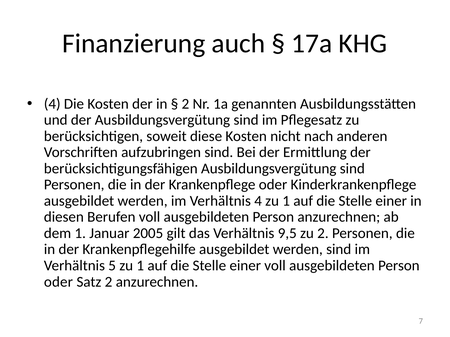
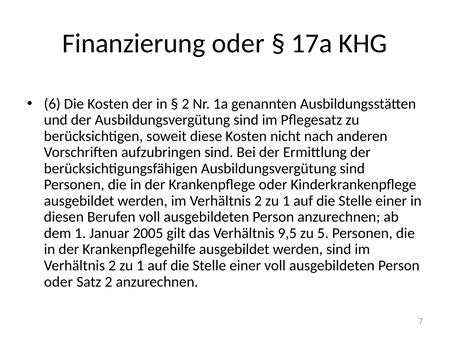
Finanzierung auch: auch -> oder (238, 44)
4: 4 -> 6 (52, 104)
werden im Verhältnis 4: 4 -> 2 (258, 201)
zu 2: 2 -> 5 (323, 234)
5: 5 -> 2 (112, 266)
